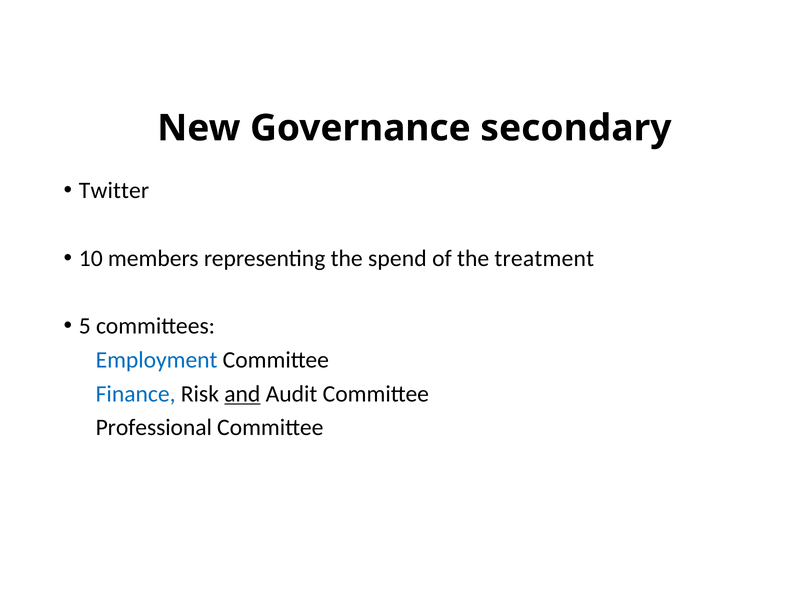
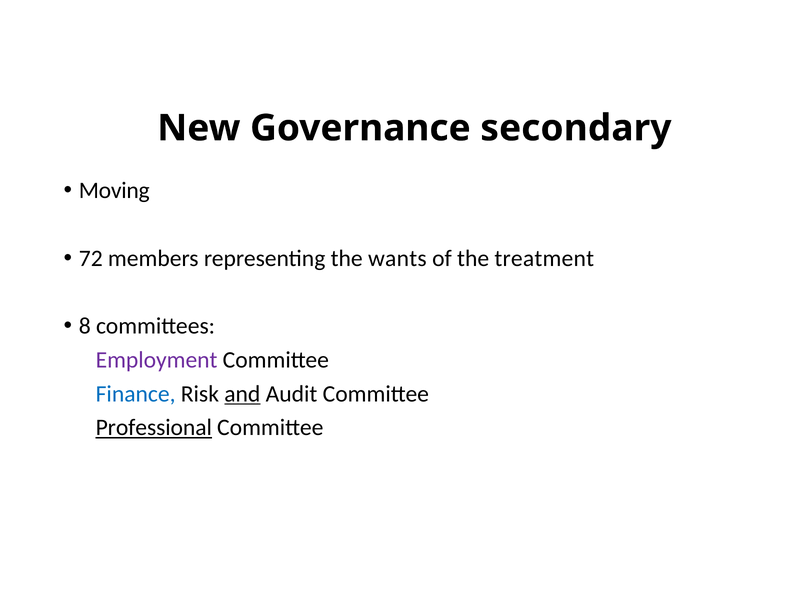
Twitter: Twitter -> Moving (114, 191)
10: 10 -> 72 (91, 259)
spend: spend -> wants (397, 259)
5: 5 -> 8 (85, 326)
Employment colour: blue -> purple (157, 360)
Professional underline: none -> present (154, 428)
